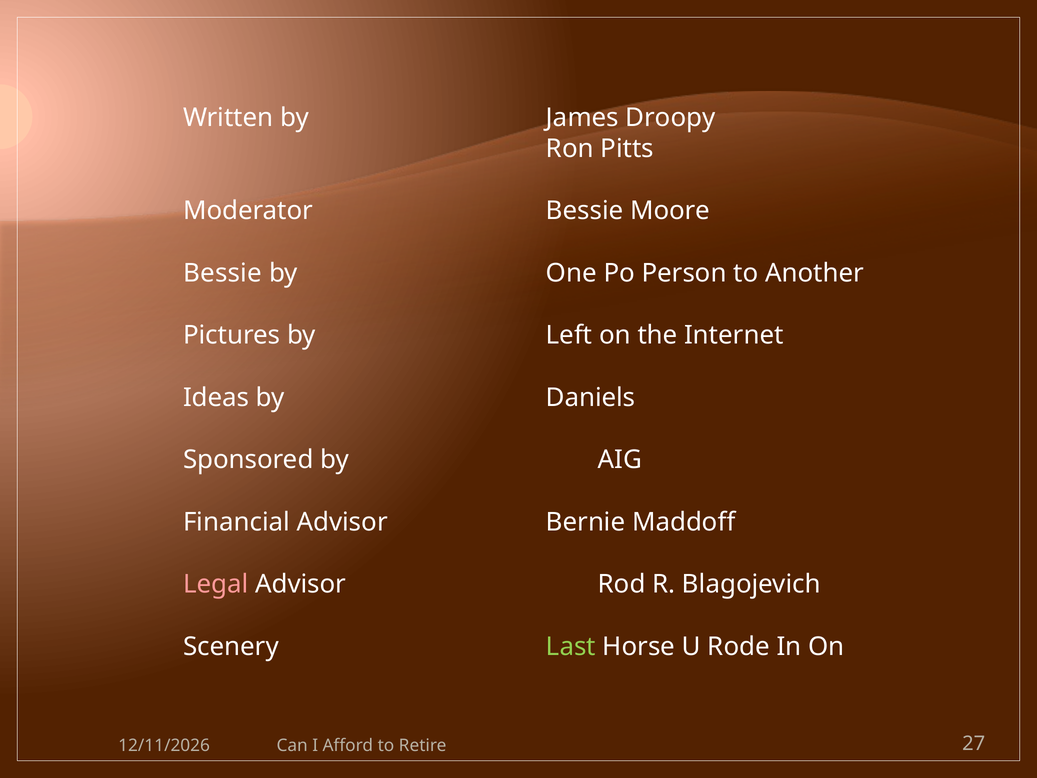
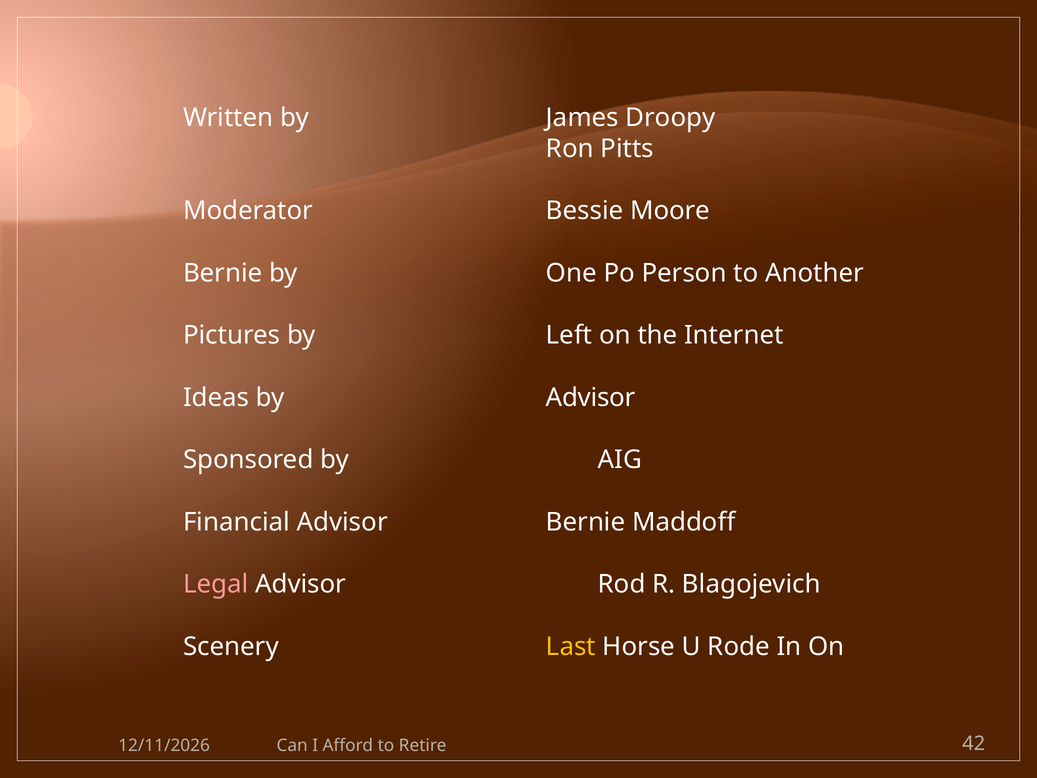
Bessie: Bessie -> Bernie (223, 273)
by Daniels: Daniels -> Advisor (591, 397)
Last colour: light green -> yellow (571, 646)
27: 27 -> 42 (974, 743)
